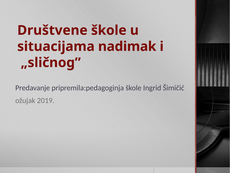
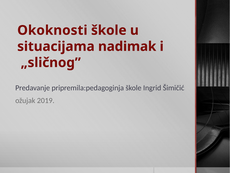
Društvene: Društvene -> Okoknosti (52, 30)
